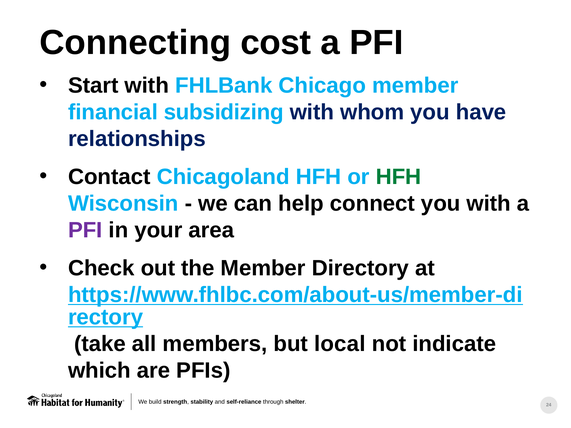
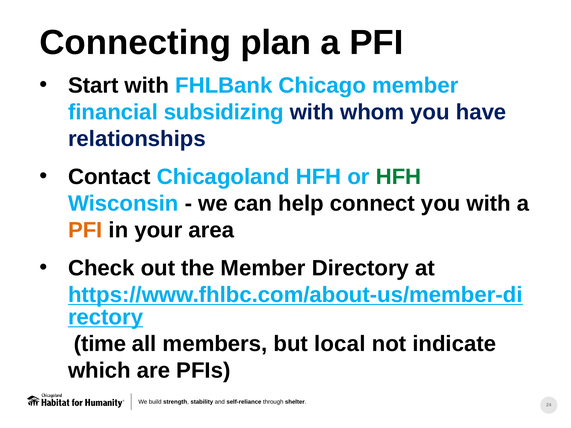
cost: cost -> plan (276, 43)
PFI colour: purple -> orange (85, 230)
take: take -> time (100, 344)
